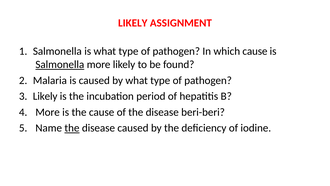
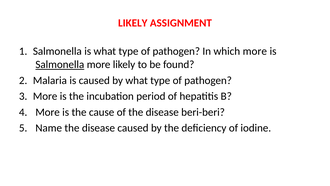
which cause: cause -> more (255, 51)
Likely: Likely -> More (45, 96)
the underline: present -> none (72, 128)
